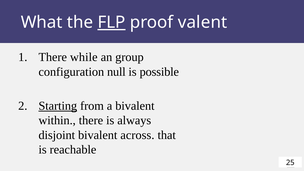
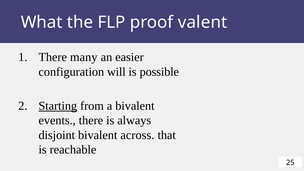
FLP underline: present -> none (111, 22)
while: while -> many (84, 57)
group: group -> easier (129, 57)
null: null -> will (116, 72)
within: within -> events (57, 121)
